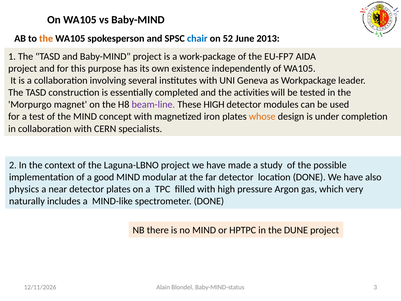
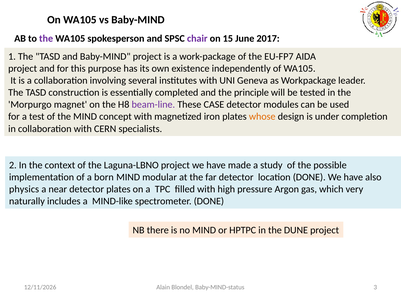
the colour: orange -> purple (46, 39)
chair colour: blue -> purple (197, 39)
52: 52 -> 15 (228, 39)
2013: 2013 -> 2017 (268, 39)
activities: activities -> principle (251, 93)
These HIGH: HIGH -> CASE (214, 105)
good: good -> born (104, 177)
